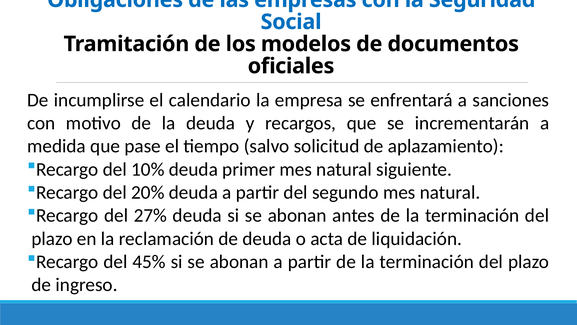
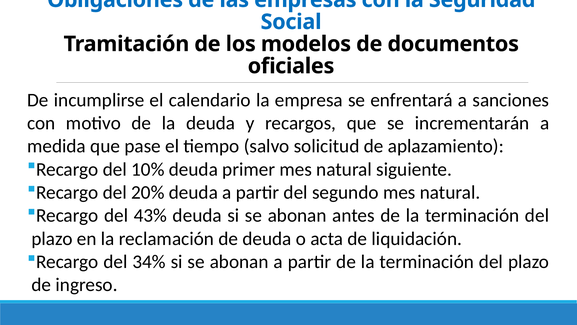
27%: 27% -> 43% (150, 215)
45%: 45% -> 34% (149, 261)
